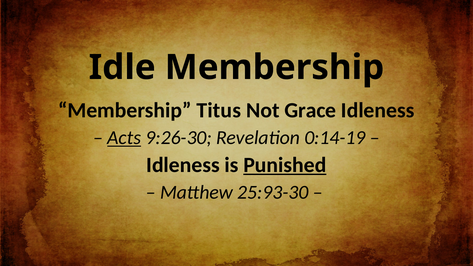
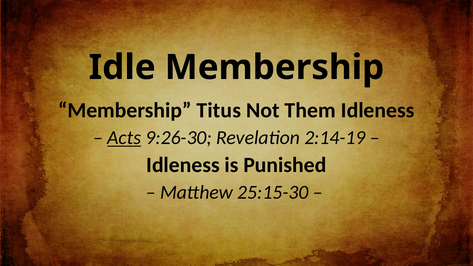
Grace: Grace -> Them (310, 110)
0:14-19: 0:14-19 -> 2:14-19 (335, 138)
Punished underline: present -> none (285, 165)
25:93-30: 25:93-30 -> 25:15-30 (273, 192)
